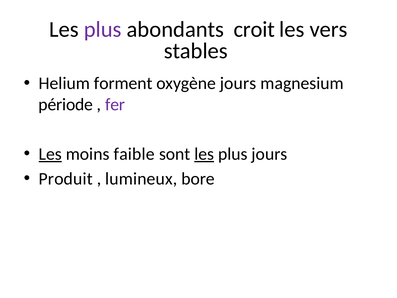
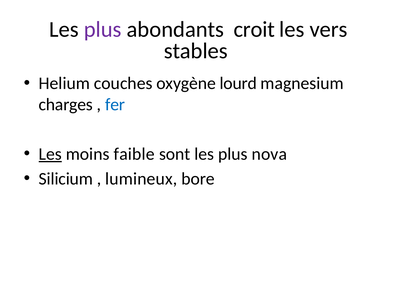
forment: forment -> couches (123, 83)
oxygène jours: jours -> lourd (238, 83)
période: période -> charges (66, 104)
fer colour: purple -> blue (115, 104)
les underline: present -> none (204, 154)
plus jours: jours -> nova (269, 154)
Produit: Produit -> Silicium (66, 179)
